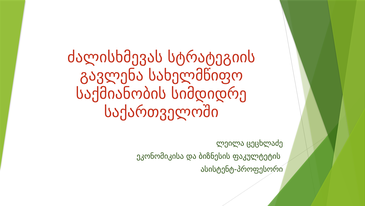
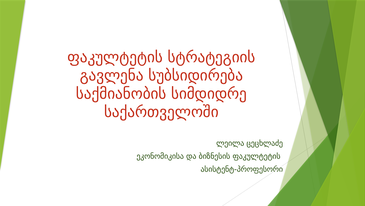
ძალისხმევას: ძალისხმევას -> ფაკულტეტის (115, 57)
სახელმწიფო: სახელმწიფო -> სუბსიდირება (196, 75)
